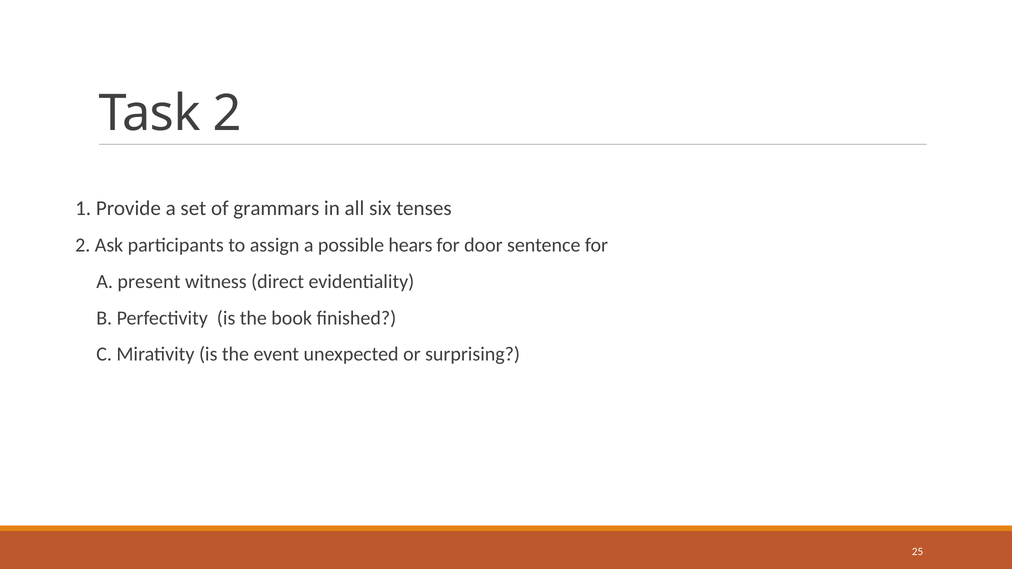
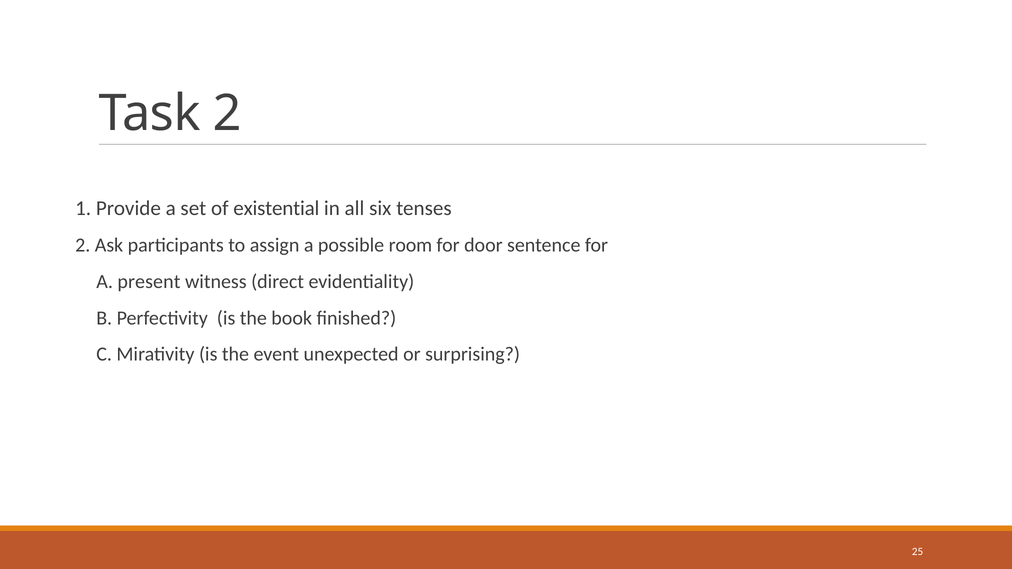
grammars: grammars -> existential (276, 208)
hears: hears -> room (410, 245)
